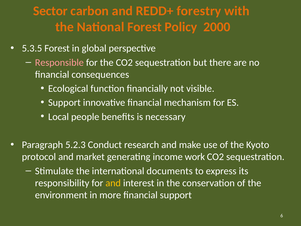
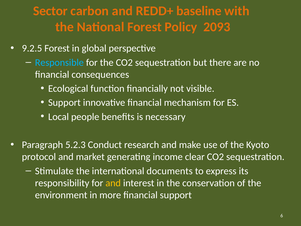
forestry: forestry -> baseline (199, 11)
2000: 2000 -> 2093 (217, 27)
5.3.5: 5.3.5 -> 9.2.5 (32, 48)
Responsible colour: pink -> light blue (59, 62)
work: work -> clear (195, 157)
